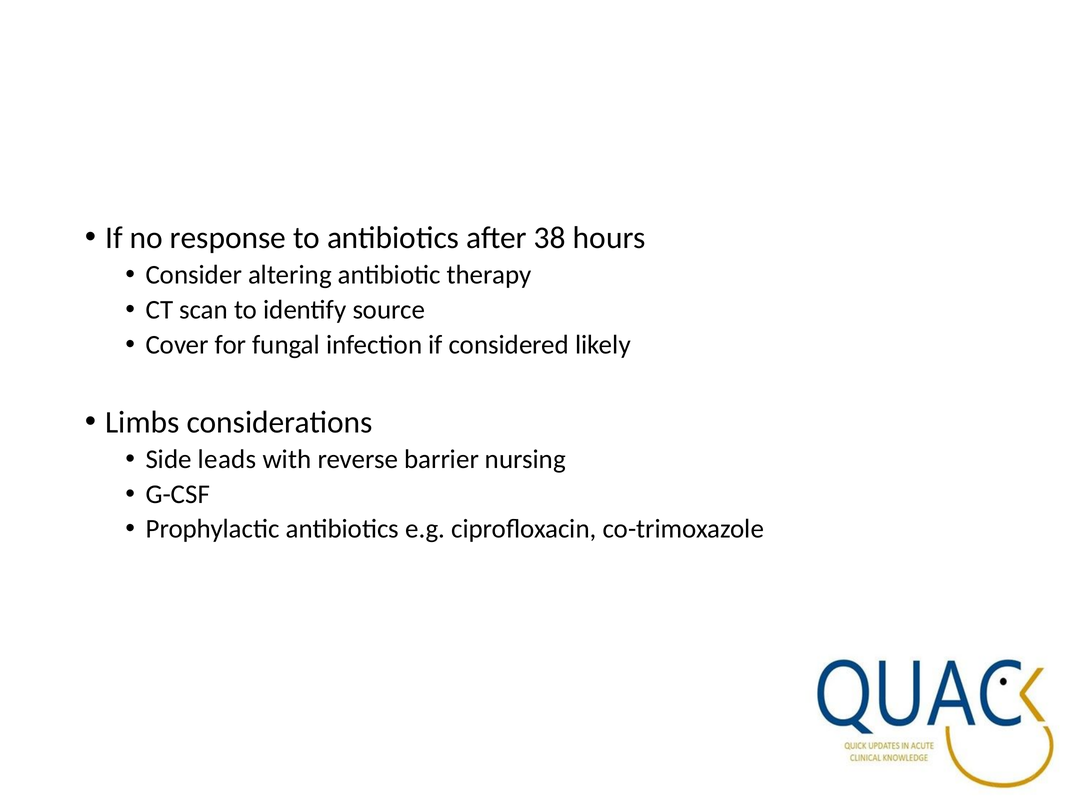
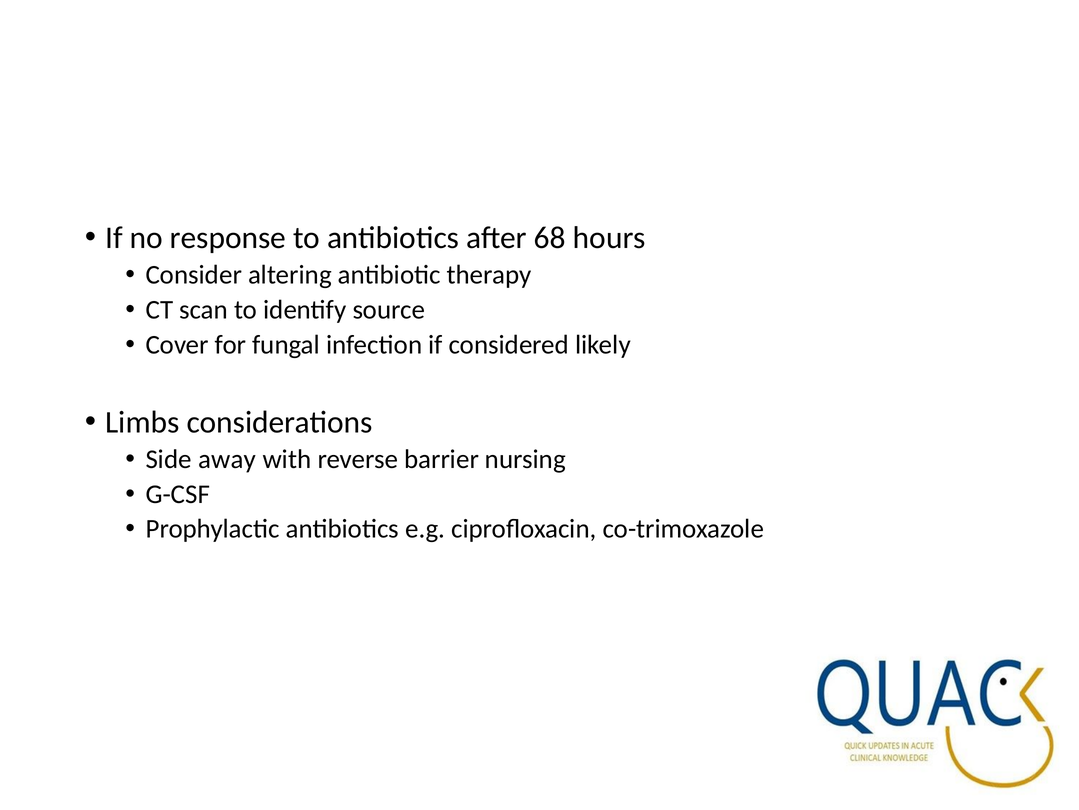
38: 38 -> 68 (550, 238)
leads: leads -> away (227, 459)
